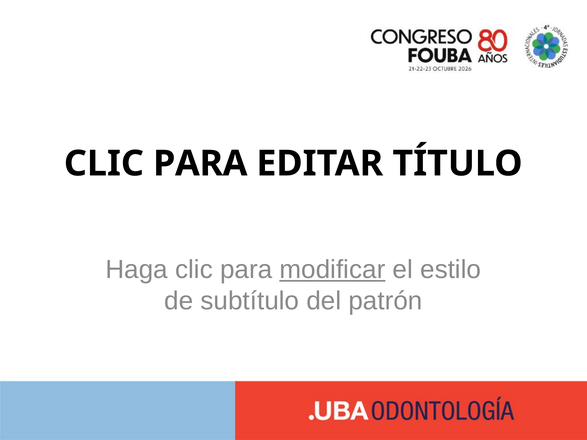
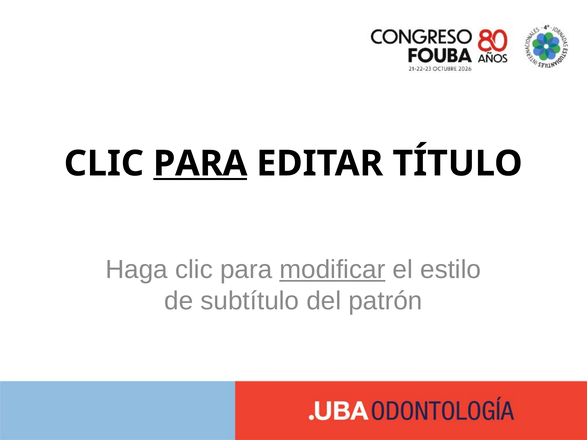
PARA underline: none -> present (200, 164)
